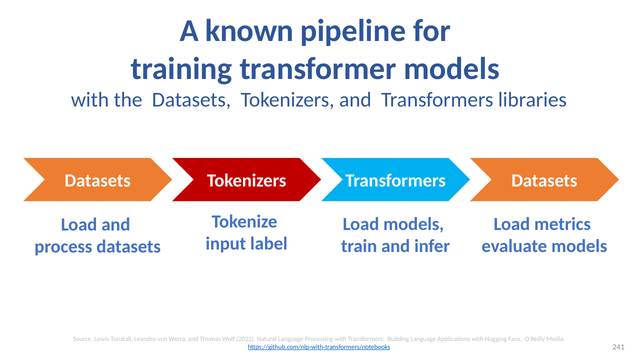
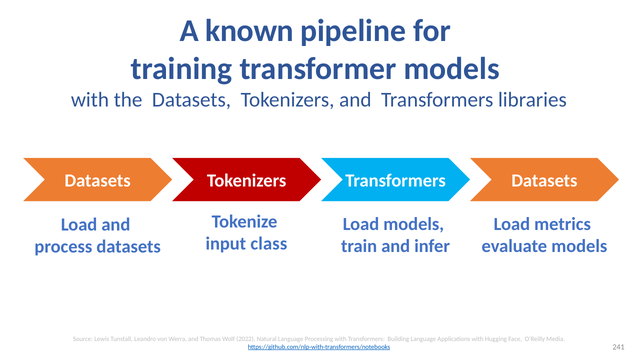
label: label -> class (269, 244)
